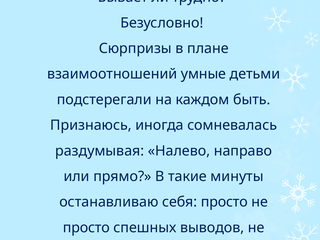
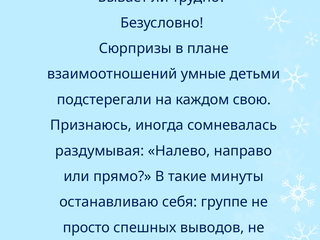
быть: быть -> свою (252, 100)
себя просто: просто -> группе (224, 202)
